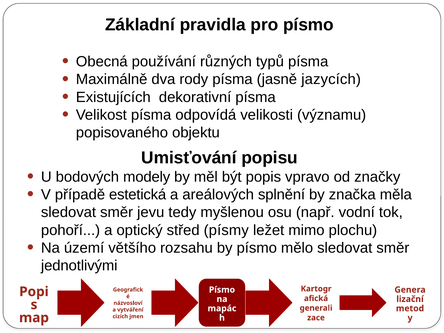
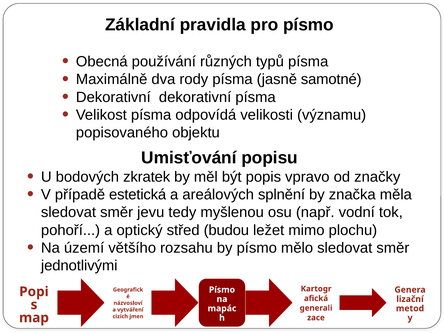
jazycích: jazycích -> samotné (331, 79)
Existujících: Existujících -> Dekorativní (113, 97)
modely: modely -> zkratek (147, 177)
písmy: písmy -> budou (226, 230)
